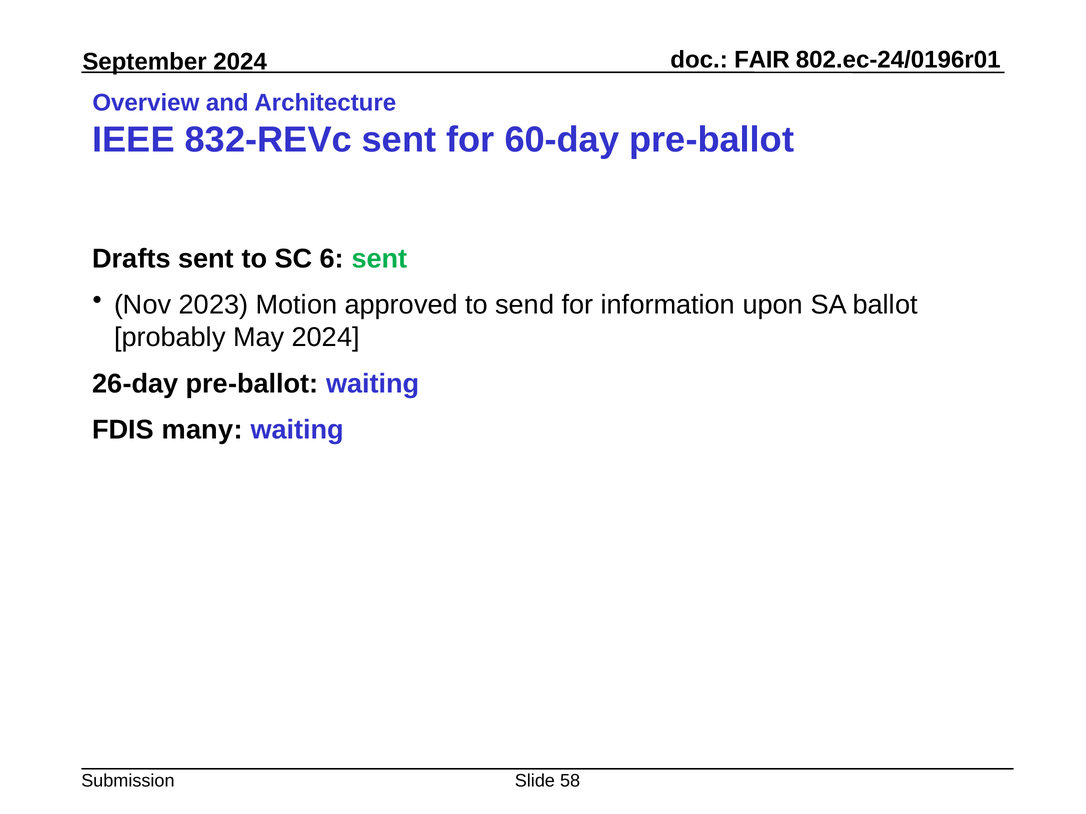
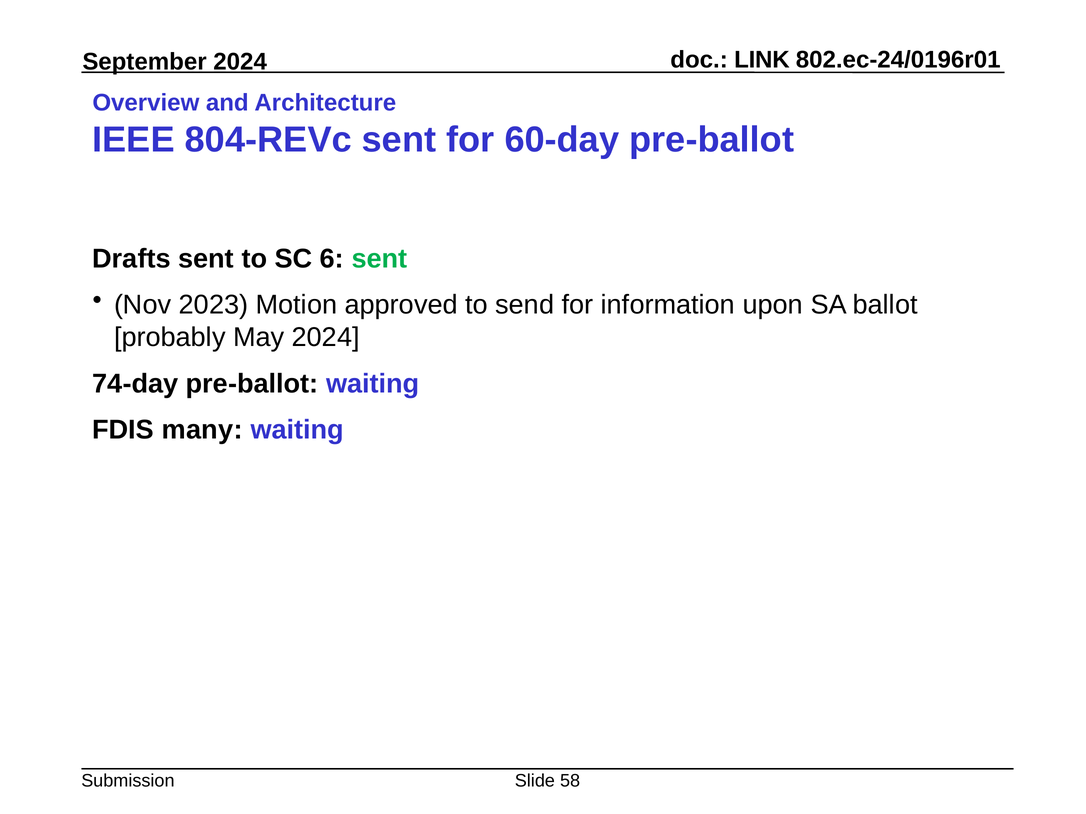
FAIR: FAIR -> LINK (762, 60)
832-REVc: 832-REVc -> 804-REVc (268, 140)
26-day: 26-day -> 74-day (135, 384)
